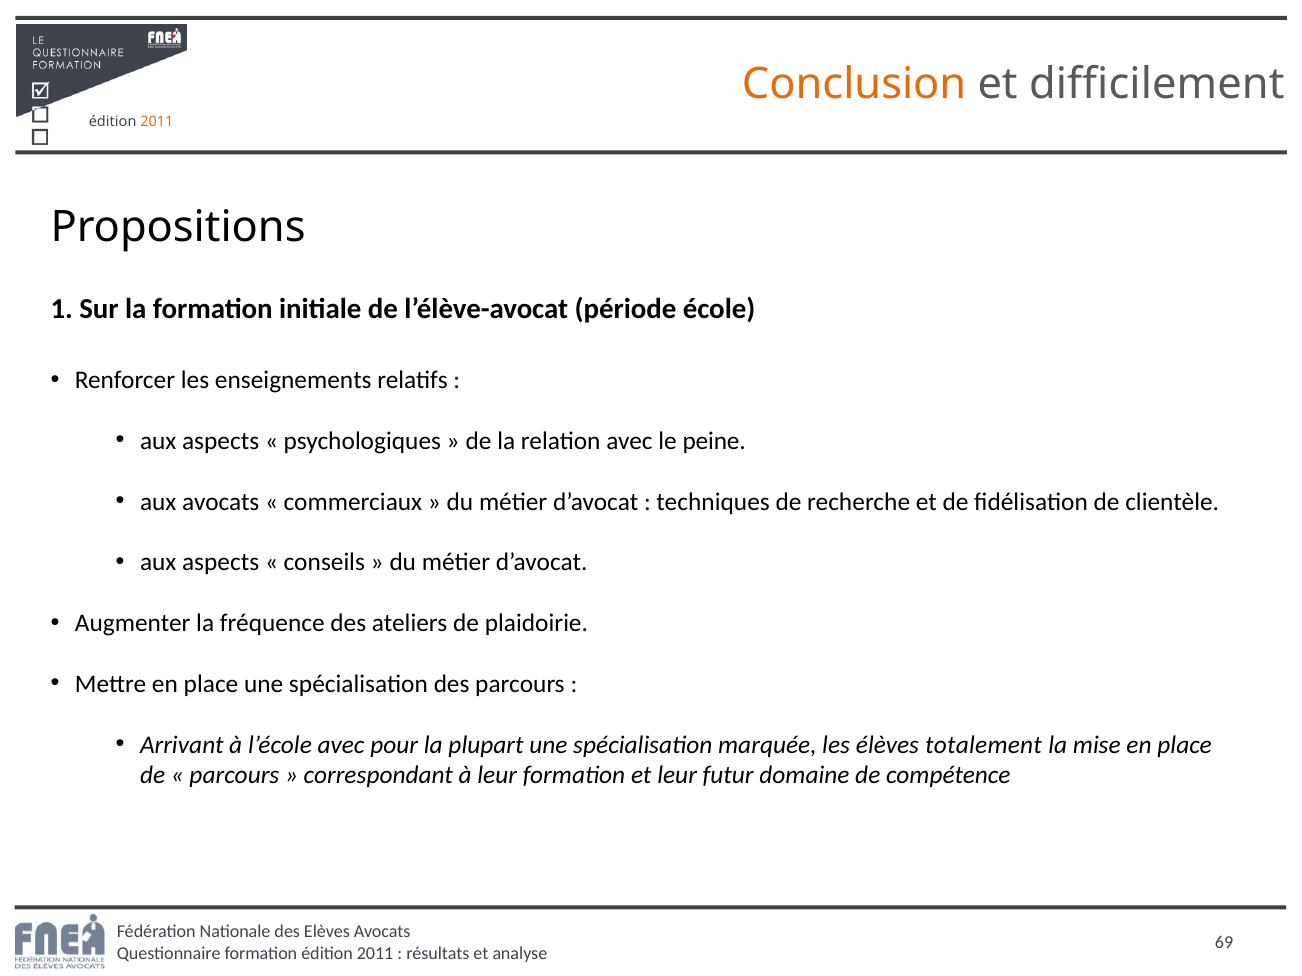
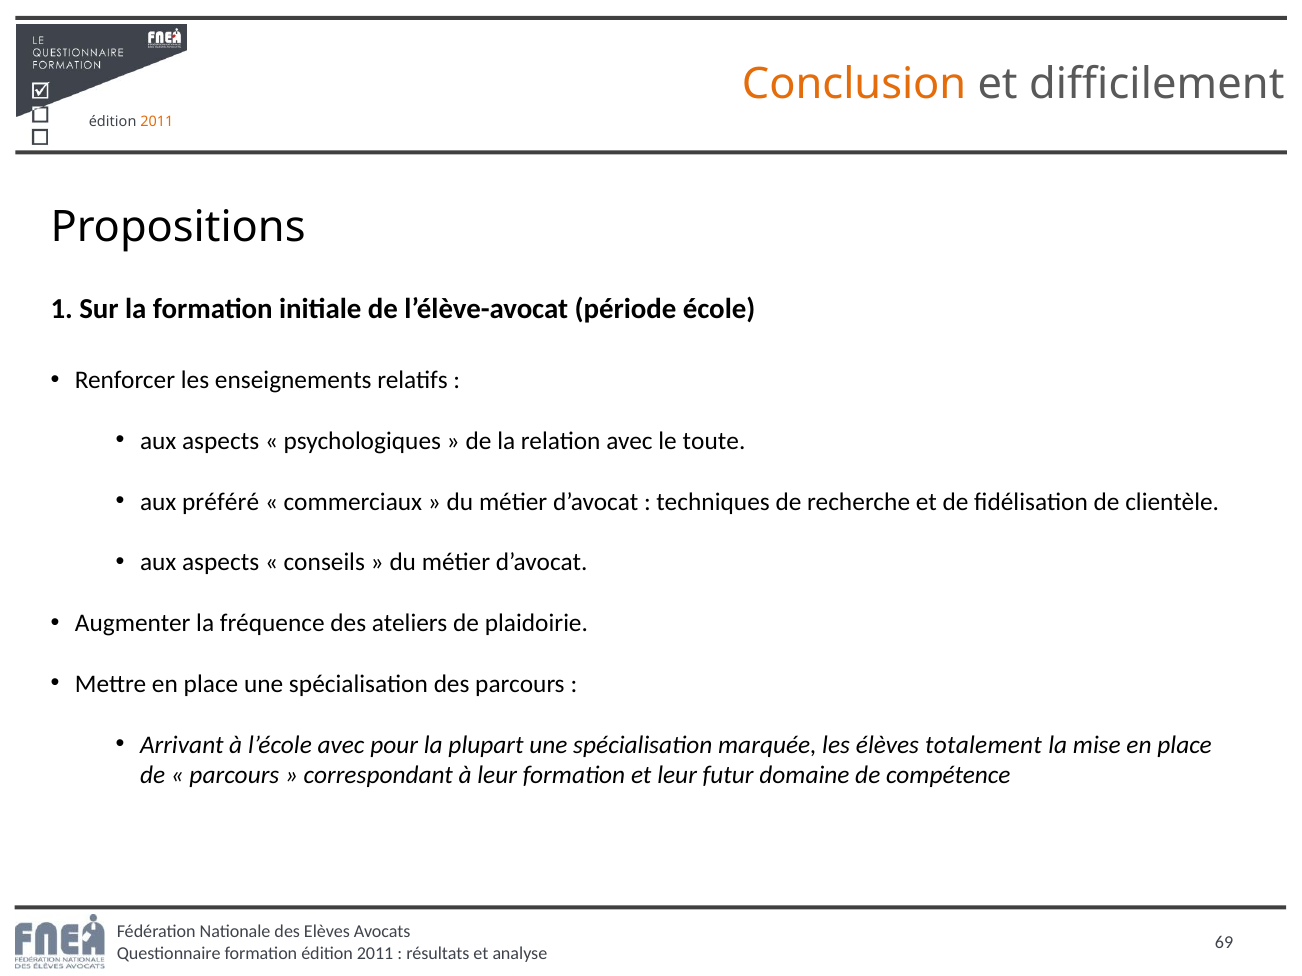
peine: peine -> toute (714, 441)
aux avocats: avocats -> préféré (221, 502)
